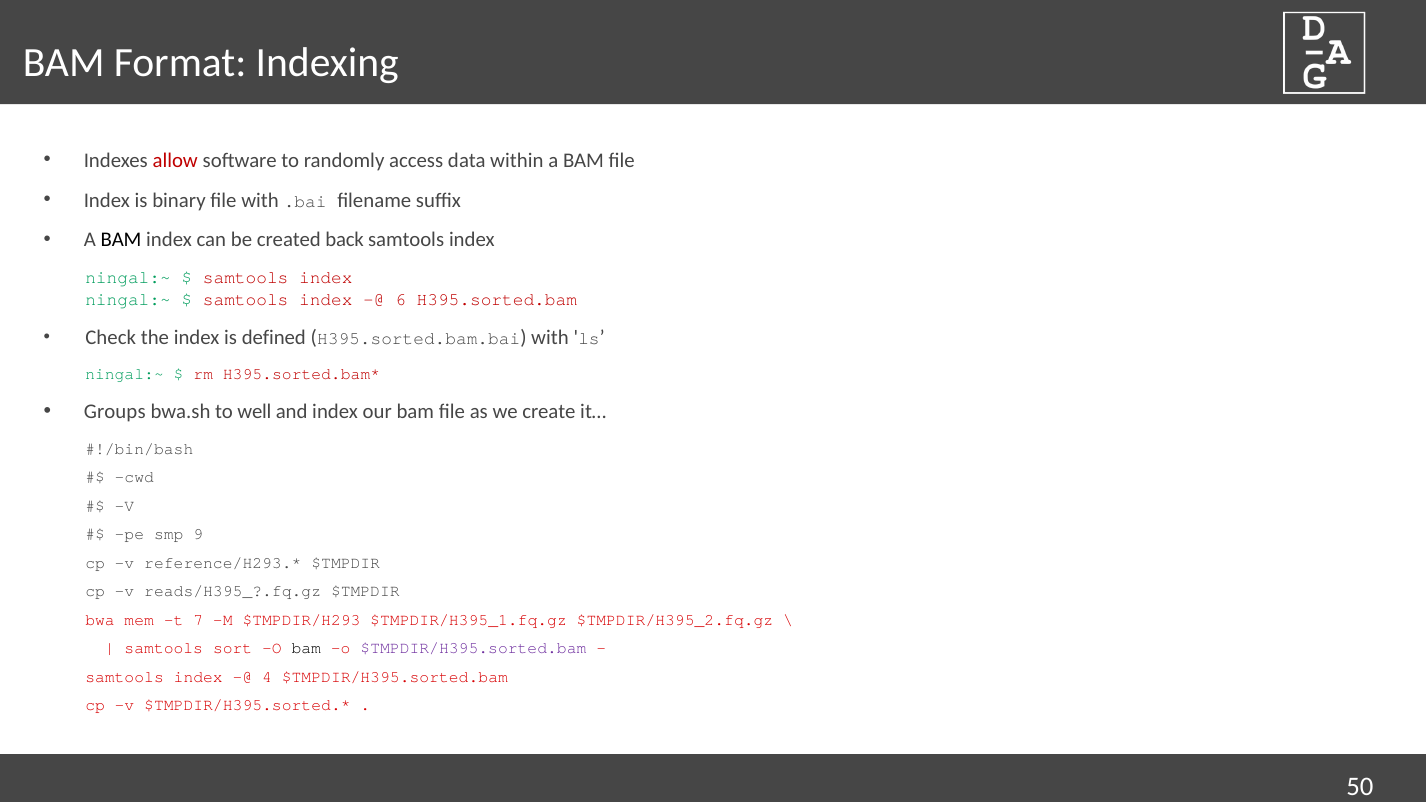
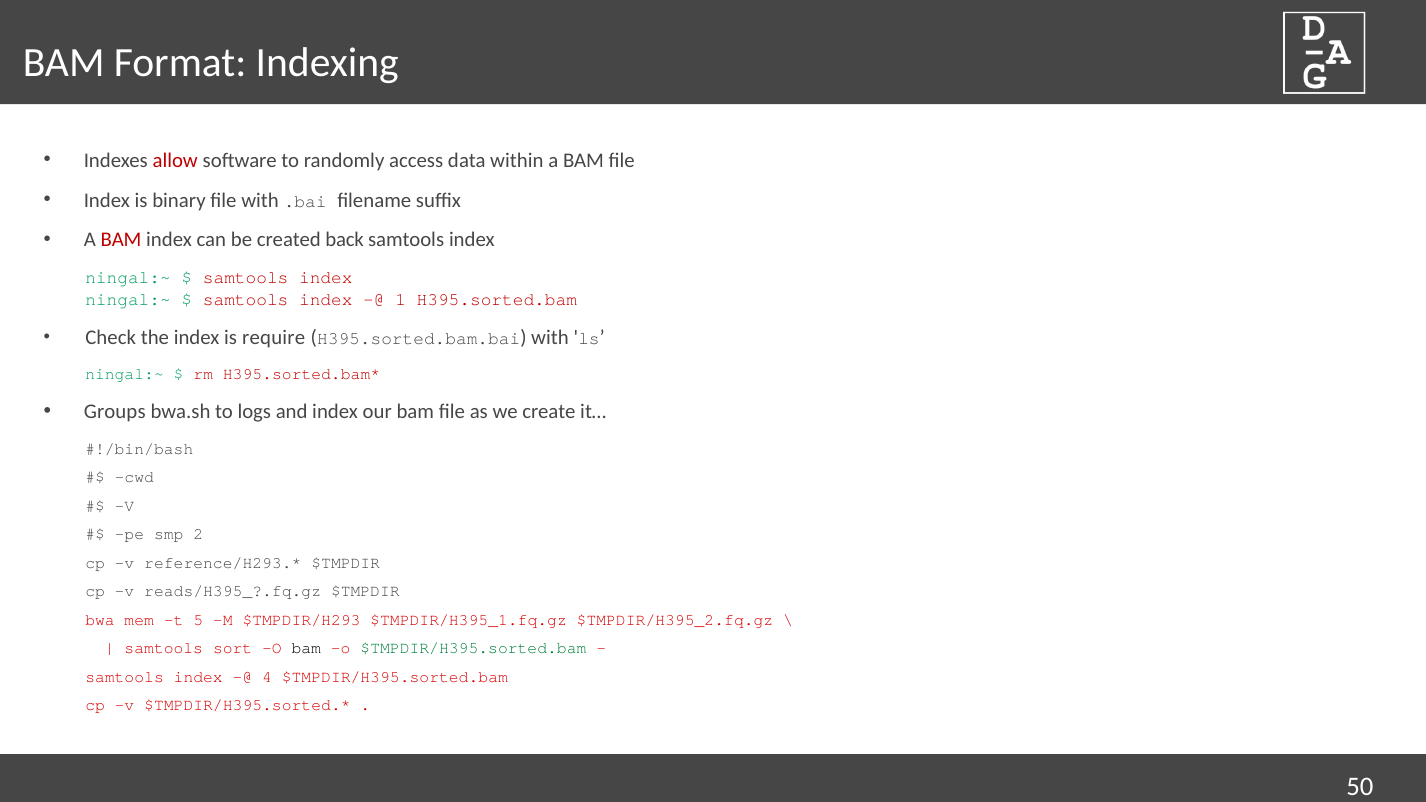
BAM colour: black -> red (121, 240)
6: 6 -> 1 (401, 299)
defined: defined -> require (274, 338)
well: well -> logs (254, 412)
9: 9 -> 2 (198, 534)
7: 7 -> 5 (198, 620)
$TMPDIR/H395.sorted.bam colour: purple -> green (473, 649)
